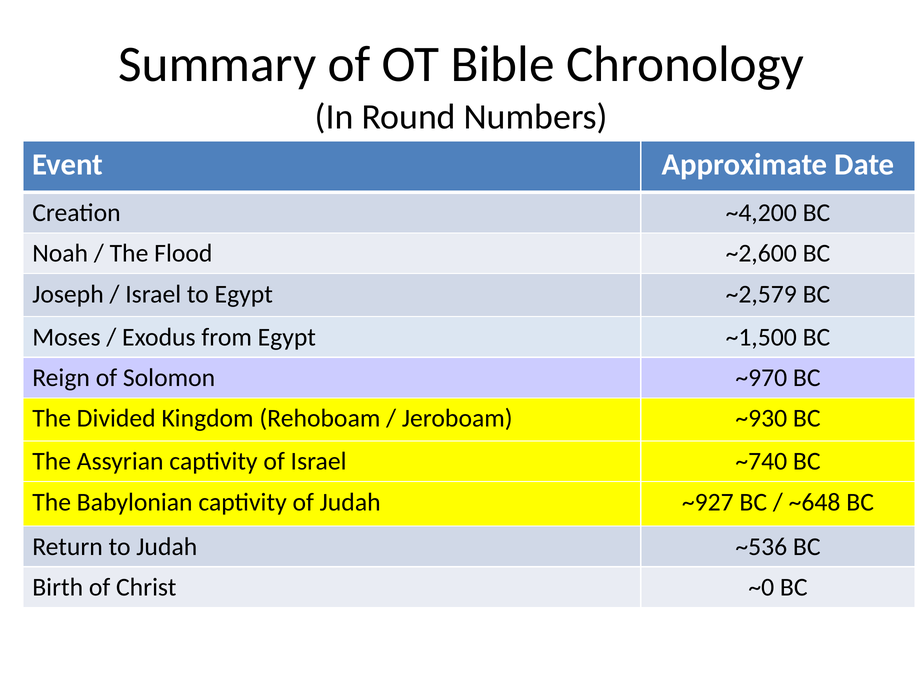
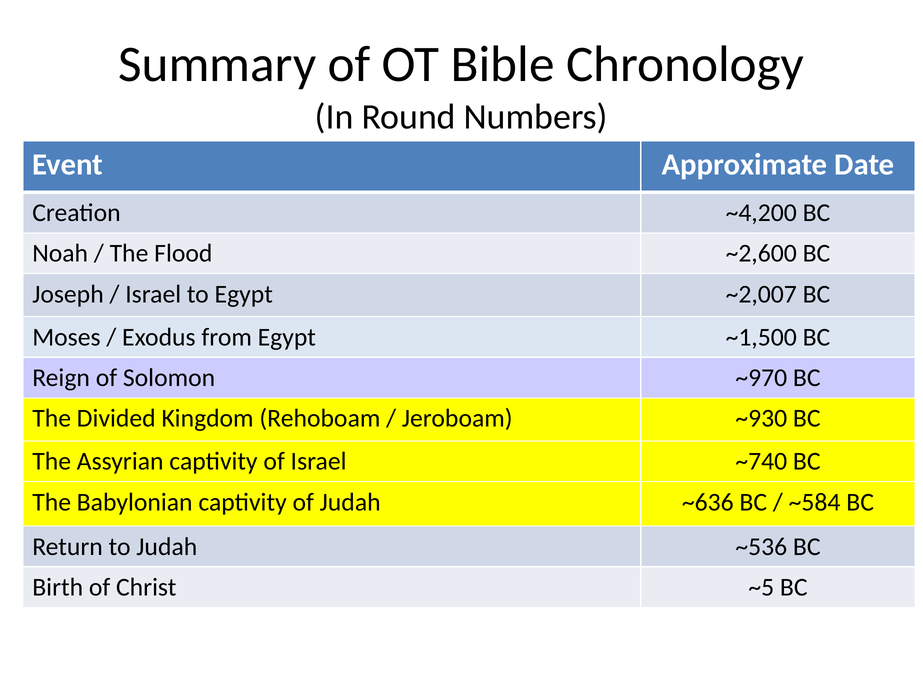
~2,579: ~2,579 -> ~2,007 (761, 294)
~927: ~927 -> ~636 (708, 502)
~648: ~648 -> ~584 (815, 502)
~0: ~0 -> ~5 (761, 588)
